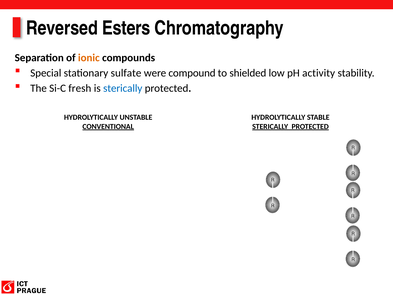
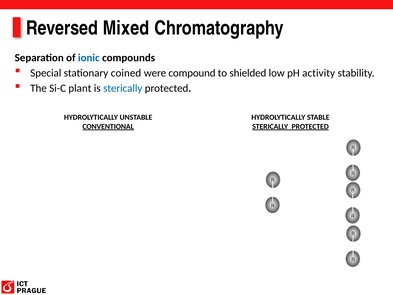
Esters: Esters -> Mixed (126, 28)
ionic colour: orange -> blue (89, 58)
sulfate: sulfate -> coined (126, 73)
fresh: fresh -> plant (80, 88)
